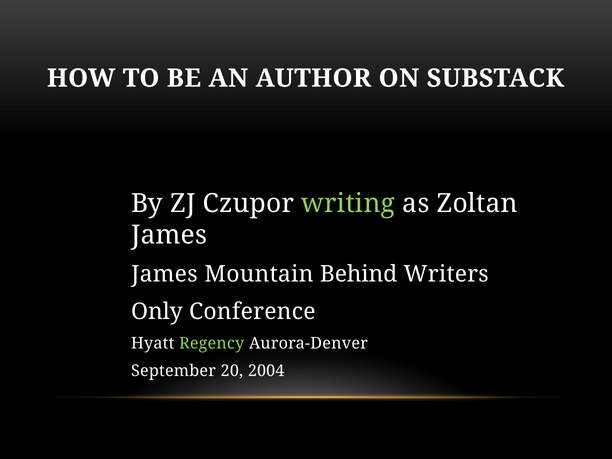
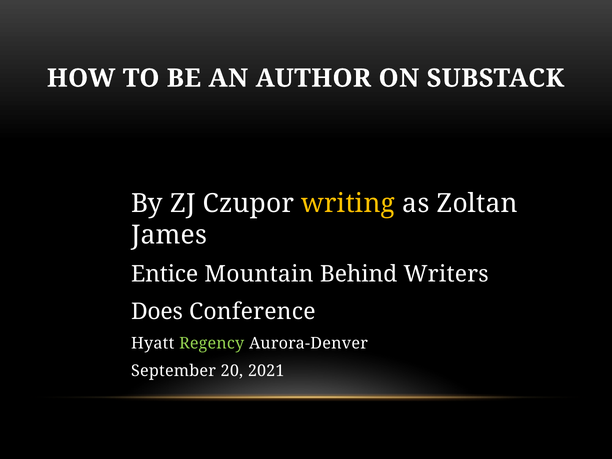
writing colour: light green -> yellow (348, 203)
James: James -> Entice (165, 274)
Only: Only -> Does (157, 312)
2004: 2004 -> 2021 (266, 371)
